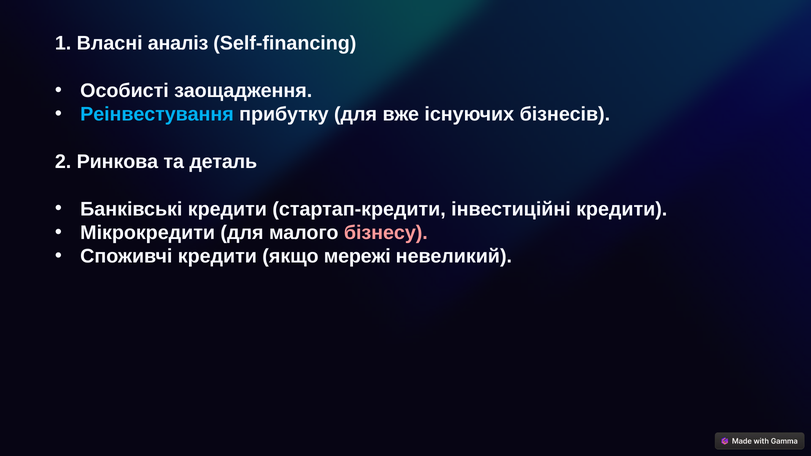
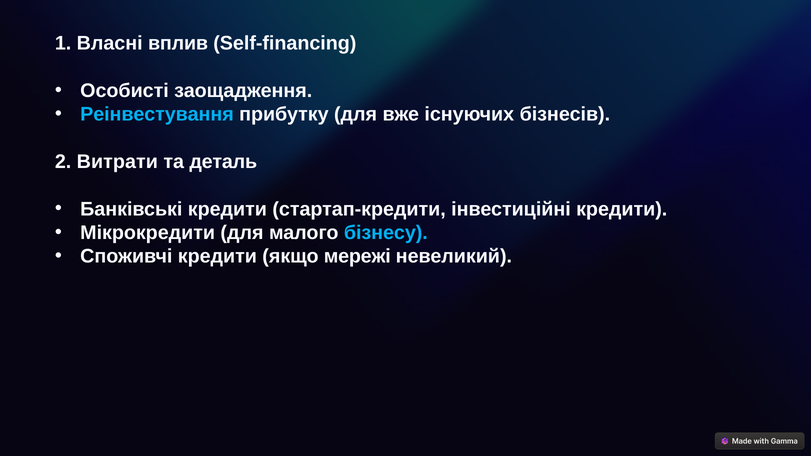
аналіз: аналіз -> вплив (178, 43)
Ринкова: Ринкова -> Витрати (117, 162)
бізнесу colour: pink -> light blue (386, 233)
